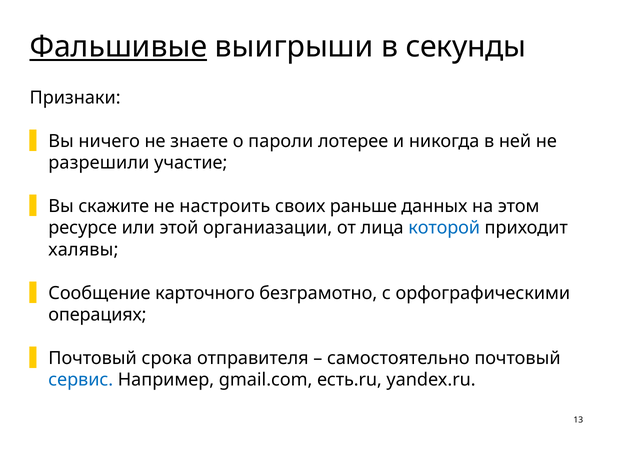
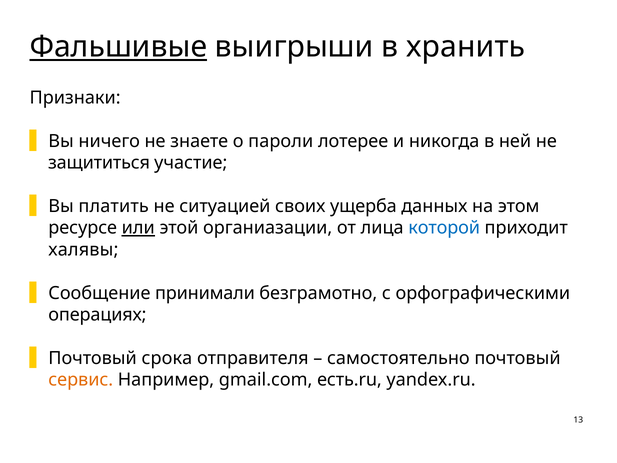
секунды: секунды -> хранить (466, 47)
разрешили: разрешили -> защититься (99, 163)
скажите: скажите -> платить (114, 206)
настроить: настроить -> ситуацией (225, 206)
раньше: раньше -> ущерба (363, 206)
или underline: none -> present (138, 228)
карточного: карточного -> принимали (205, 293)
сервис colour: blue -> orange (81, 380)
